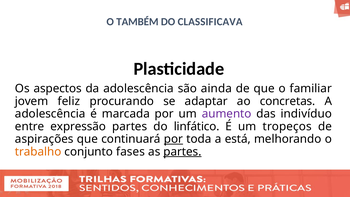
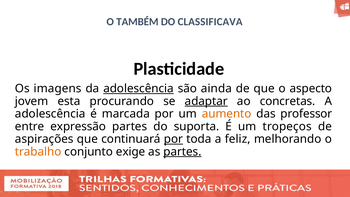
aspectos: aspectos -> imagens (58, 89)
adolescência underline: none -> present (139, 89)
familiar: familiar -> aspecto (311, 89)
feliz: feliz -> esta (69, 101)
adaptar underline: none -> present (206, 101)
aumento colour: purple -> orange (227, 114)
indivíduo: indivíduo -> professor (306, 114)
linfático: linfático -> suporta (197, 126)
está: está -> feliz (238, 139)
fases: fases -> exige (131, 152)
